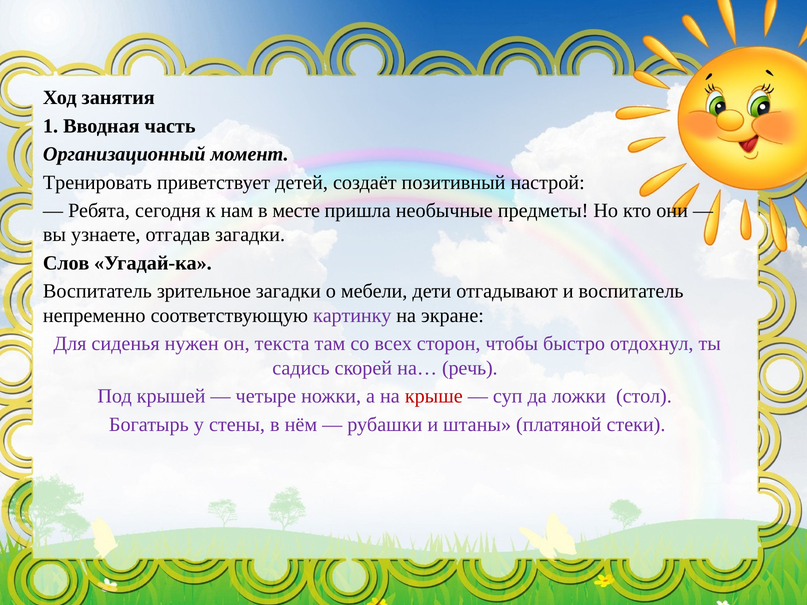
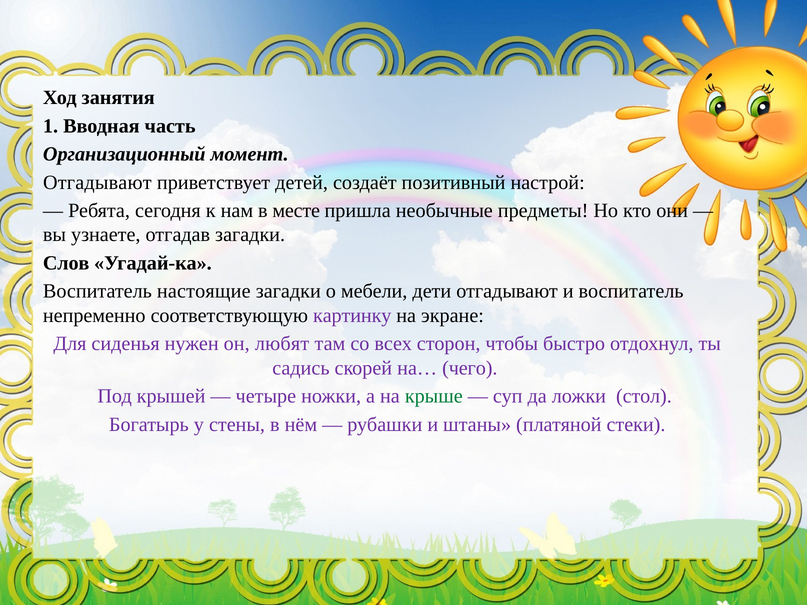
Тренировать: Тренировать -> Отгадывают (97, 182)
зрительное: зрительное -> настоящие (204, 291)
текста: текста -> любят (282, 344)
речь: речь -> чего (470, 368)
крыше colour: red -> green (434, 396)
